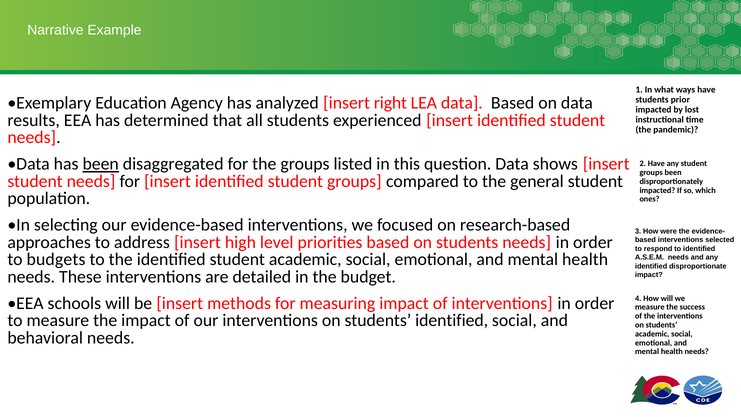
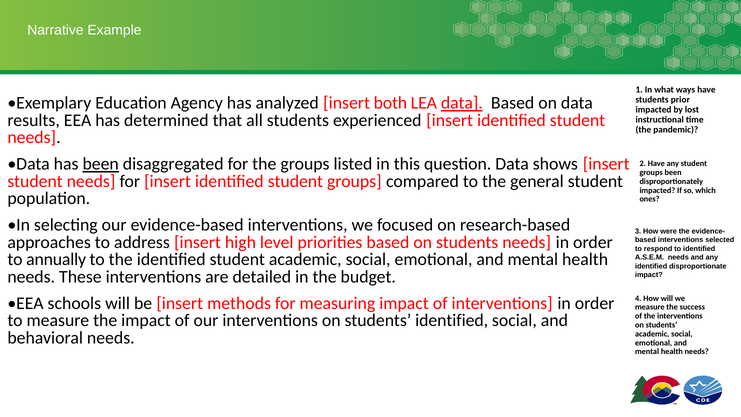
right: right -> both (390, 103)
data underline: none -> present (462, 103)
budgets: budgets -> annually (56, 259)
